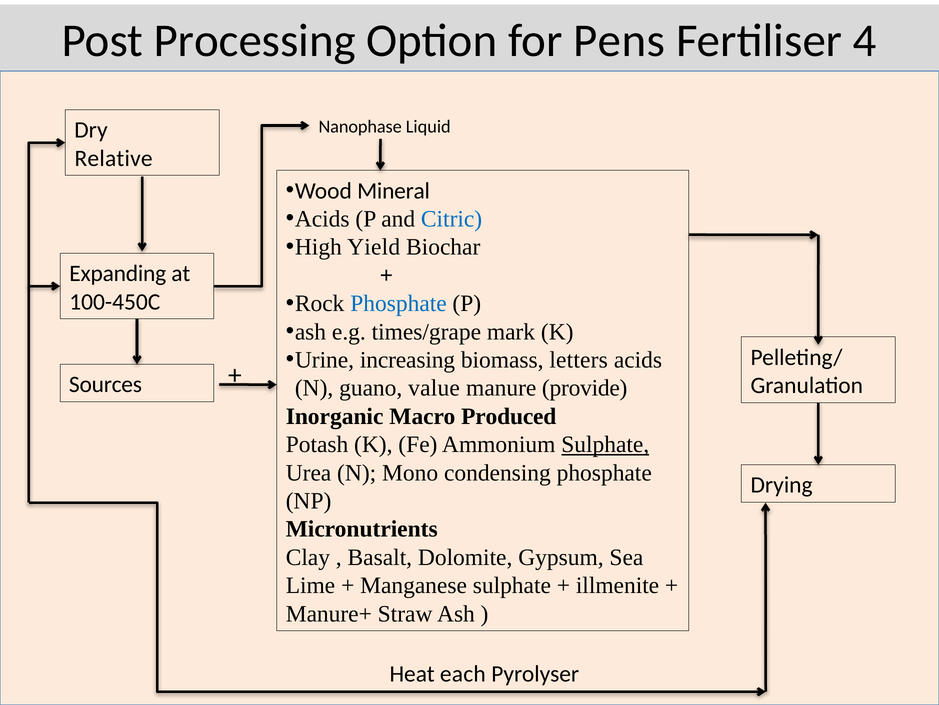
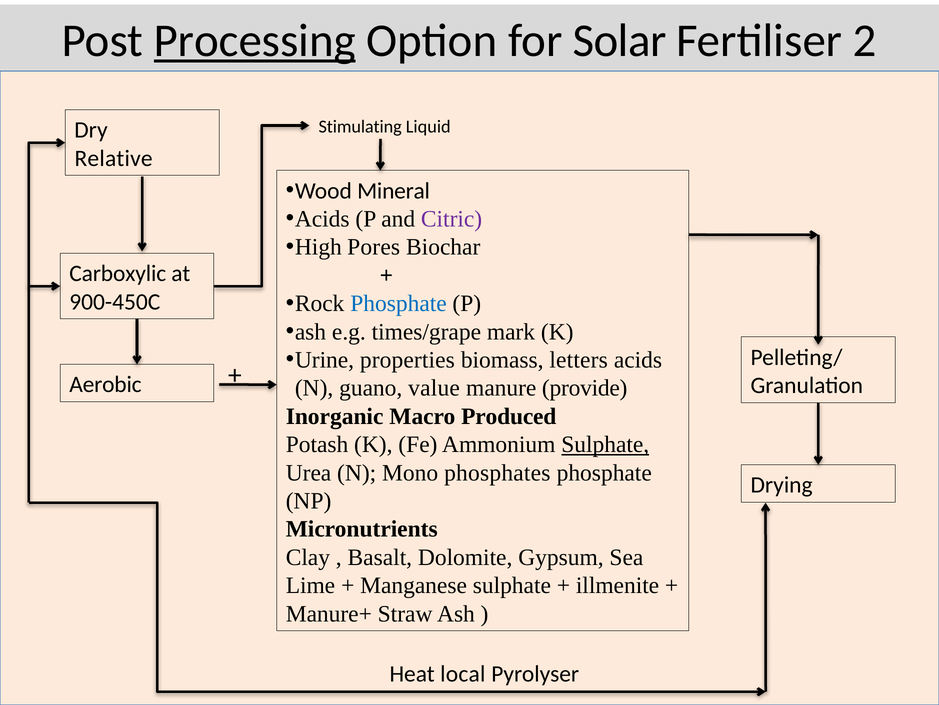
Processing underline: none -> present (255, 41)
Pens: Pens -> Solar (620, 41)
4: 4 -> 2 (865, 41)
Nanophase: Nanophase -> Stimulating (360, 127)
Citric colour: blue -> purple (452, 219)
Yield: Yield -> Pores (374, 247)
Expanding: Expanding -> Carboxylic (118, 273)
100-450C: 100-450C -> 900-450C (115, 302)
increasing: increasing -> properties (407, 360)
Sources: Sources -> Aerobic (105, 384)
condensing: condensing -> phosphates (497, 472)
each: each -> local (463, 673)
